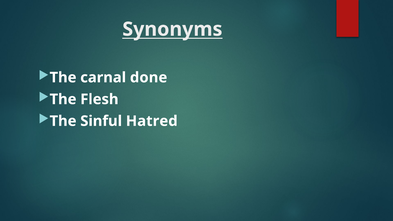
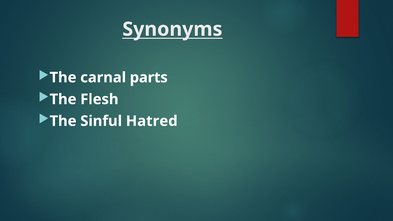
done: done -> parts (149, 78)
